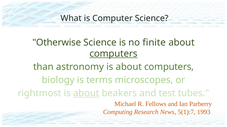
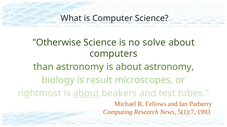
finite: finite -> solve (154, 43)
computers underline: present -> none (113, 54)
is about computers: computers -> astronomy (169, 67)
terms: terms -> result (99, 80)
